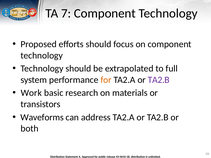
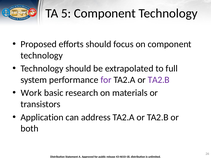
7: 7 -> 5 (66, 13)
for colour: orange -> purple (106, 80)
Waveforms: Waveforms -> Application (42, 117)
